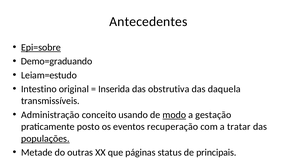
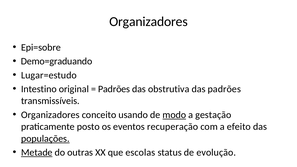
Antecedentes: Antecedentes -> Organizadores (148, 22)
Epi=sobre underline: present -> none (41, 47)
Leiam=estudo: Leiam=estudo -> Lugar=estudo (49, 75)
Inserida: Inserida -> Padrões (114, 89)
das daquela: daquela -> padrões (224, 89)
Administração: Administração -> Organizadores (50, 115)
tratar: tratar -> efeito (239, 127)
Metade underline: none -> present (37, 152)
páginas: páginas -> escolas (140, 152)
principais: principais -> evolução (216, 152)
